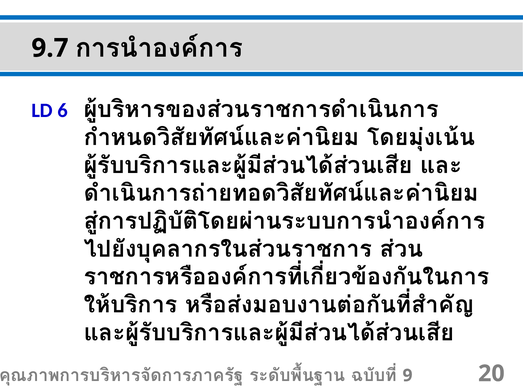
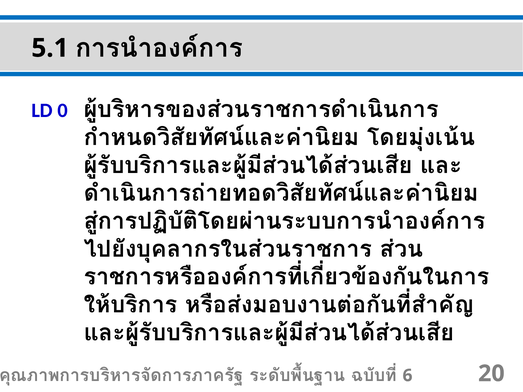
9.7: 9.7 -> 5.1 (50, 48)
6: 6 -> 0 (63, 111)
9: 9 -> 6 (408, 376)
